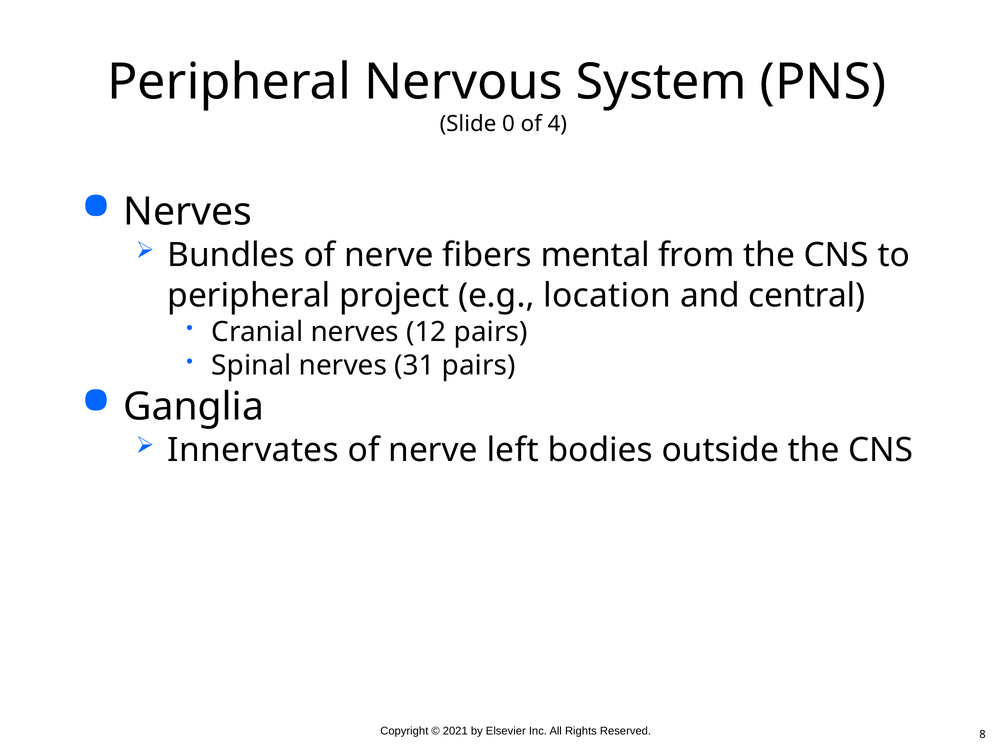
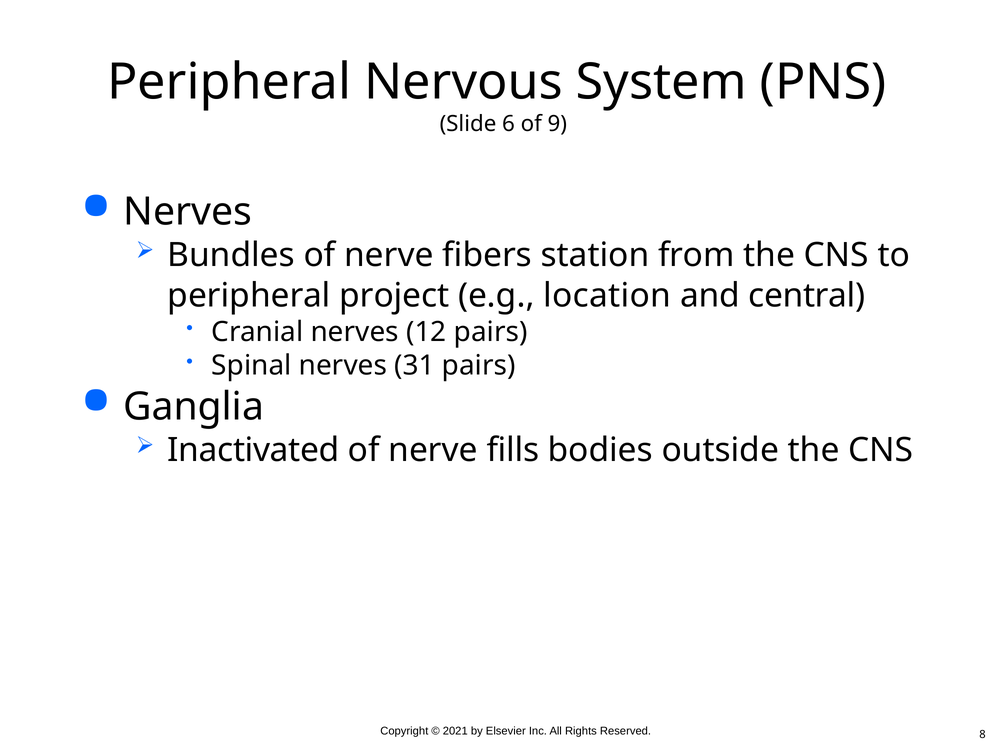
0: 0 -> 6 (508, 124)
4: 4 -> 9 (557, 124)
mental: mental -> station (595, 255)
Innervates: Innervates -> Inactivated (253, 450)
left: left -> fills (513, 450)
